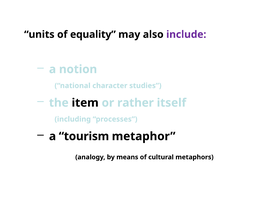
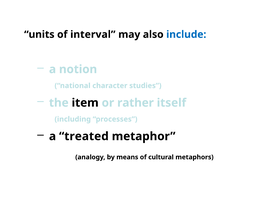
equality: equality -> interval (93, 35)
include colour: purple -> blue (186, 35)
tourism: tourism -> treated (84, 136)
